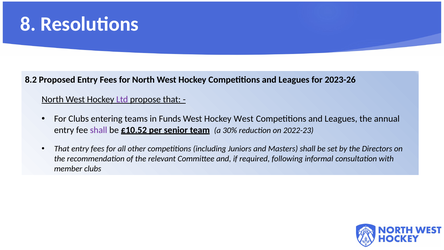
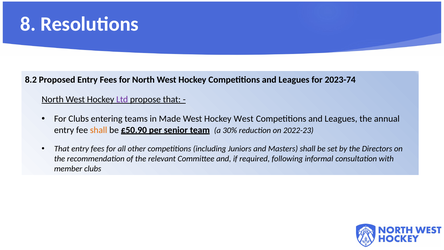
2023-26: 2023-26 -> 2023-74 (340, 80)
Funds: Funds -> Made (170, 119)
shall colour: purple -> orange (99, 130)
£10.52: £10.52 -> £50.90 (134, 130)
